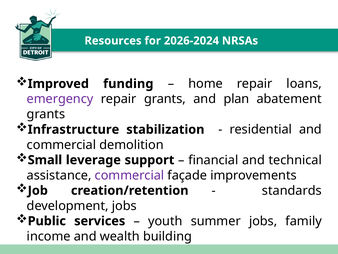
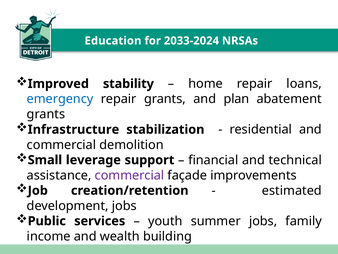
Resources: Resources -> Education (113, 41)
2026-2024: 2026-2024 -> 2033-2024 (191, 41)
funding: funding -> stability (128, 84)
emergency colour: purple -> blue (60, 99)
standards: standards -> estimated (292, 190)
